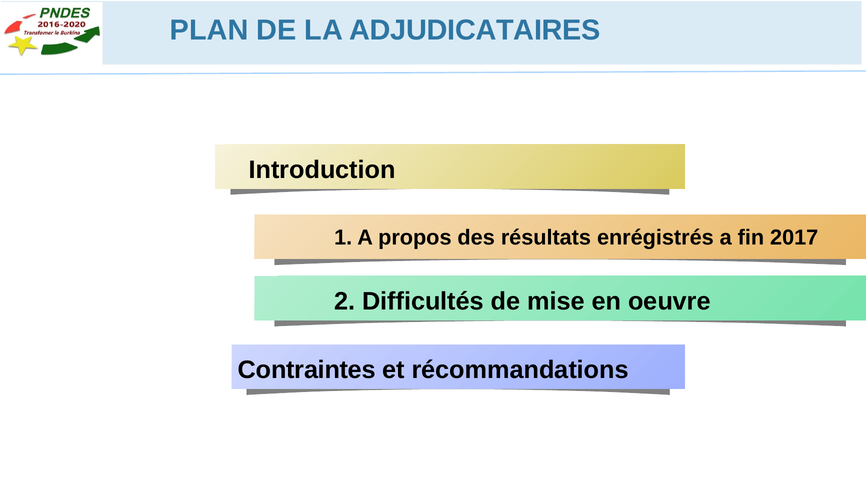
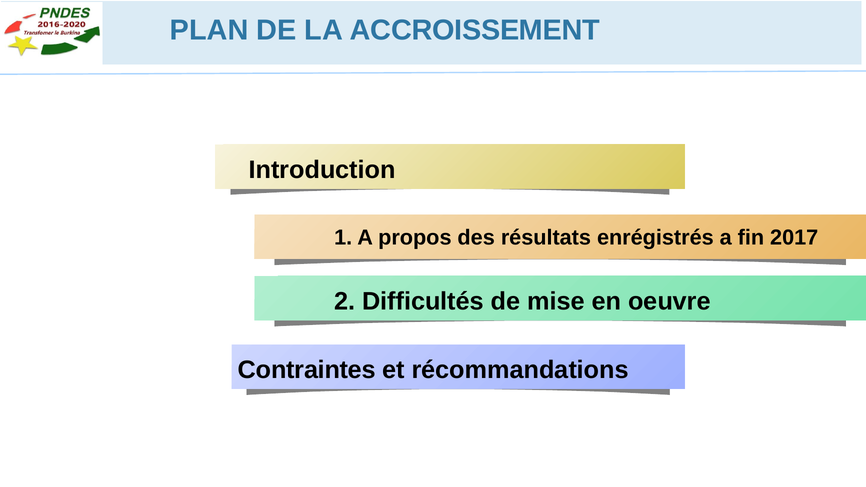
ADJUDICATAIRES: ADJUDICATAIRES -> ACCROISSEMENT (475, 30)
